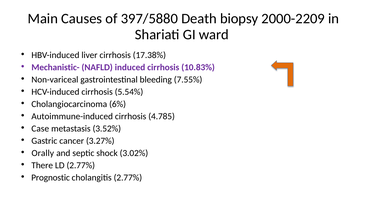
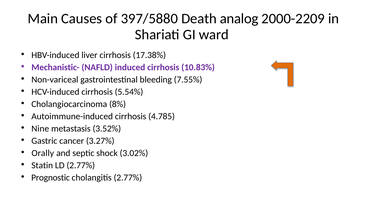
biopsy: biopsy -> analog (239, 19)
6%: 6% -> 8% (118, 104)
Case: Case -> Nine (40, 129)
There: There -> Statin (42, 166)
